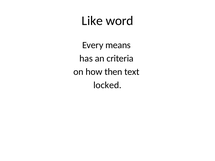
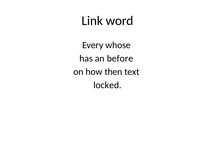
Like: Like -> Link (92, 21)
means: means -> whose (118, 45)
criteria: criteria -> before (120, 58)
